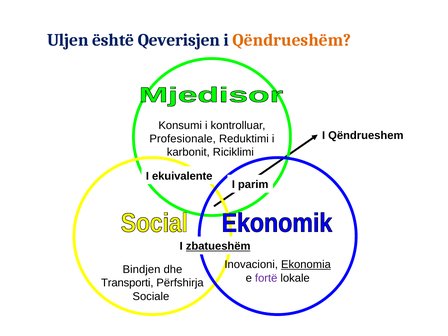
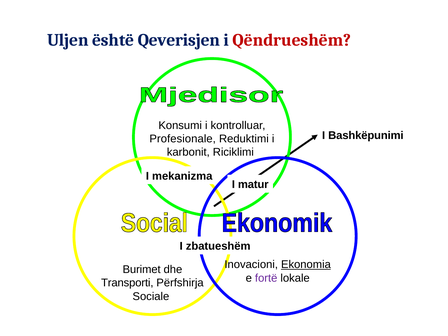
Qëndrueshëm colour: orange -> red (292, 40)
Qëndrueshem: Qëndrueshem -> Bashkëpunimi (366, 135)
ekuivalente: ekuivalente -> mekanizma (182, 176)
parim: parim -> matur (253, 184)
zbatueshëm underline: present -> none (218, 246)
Bindjen: Bindjen -> Burimet (142, 269)
